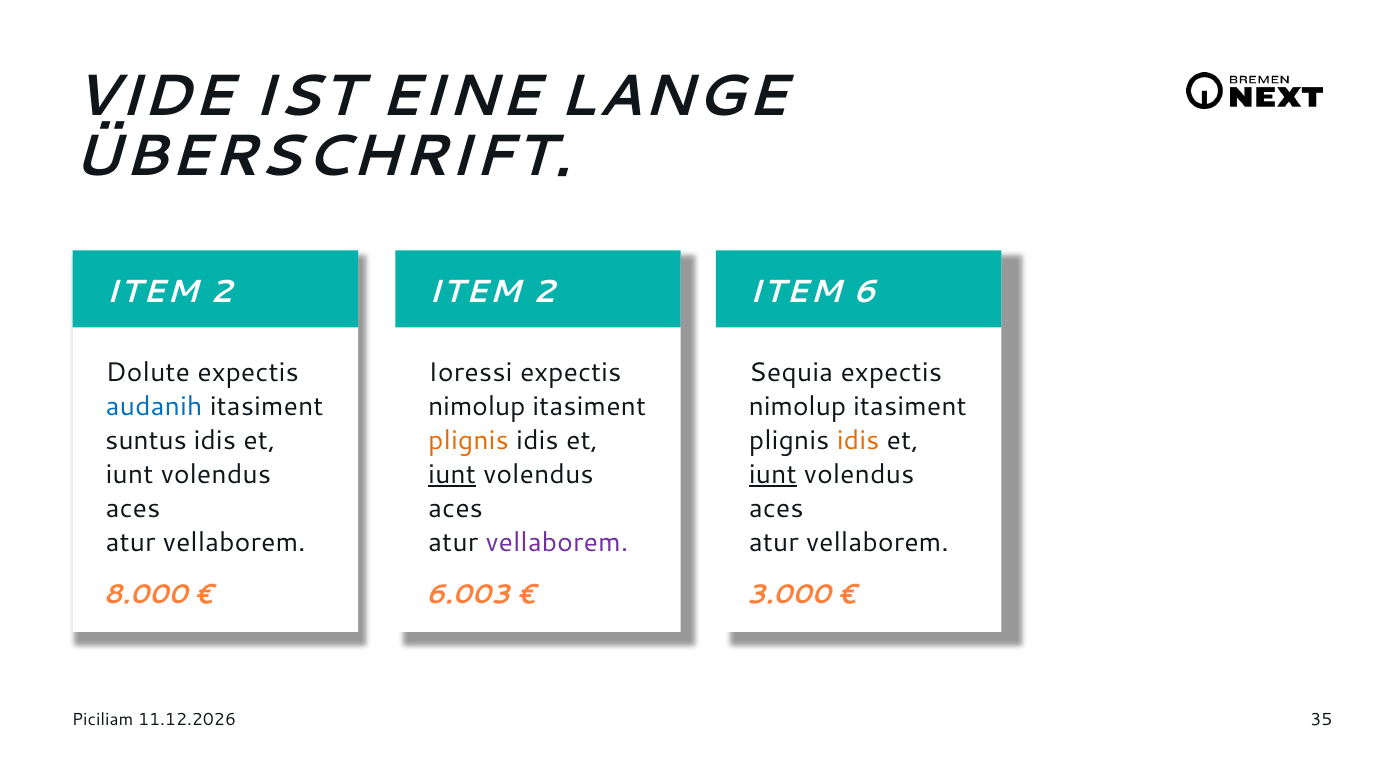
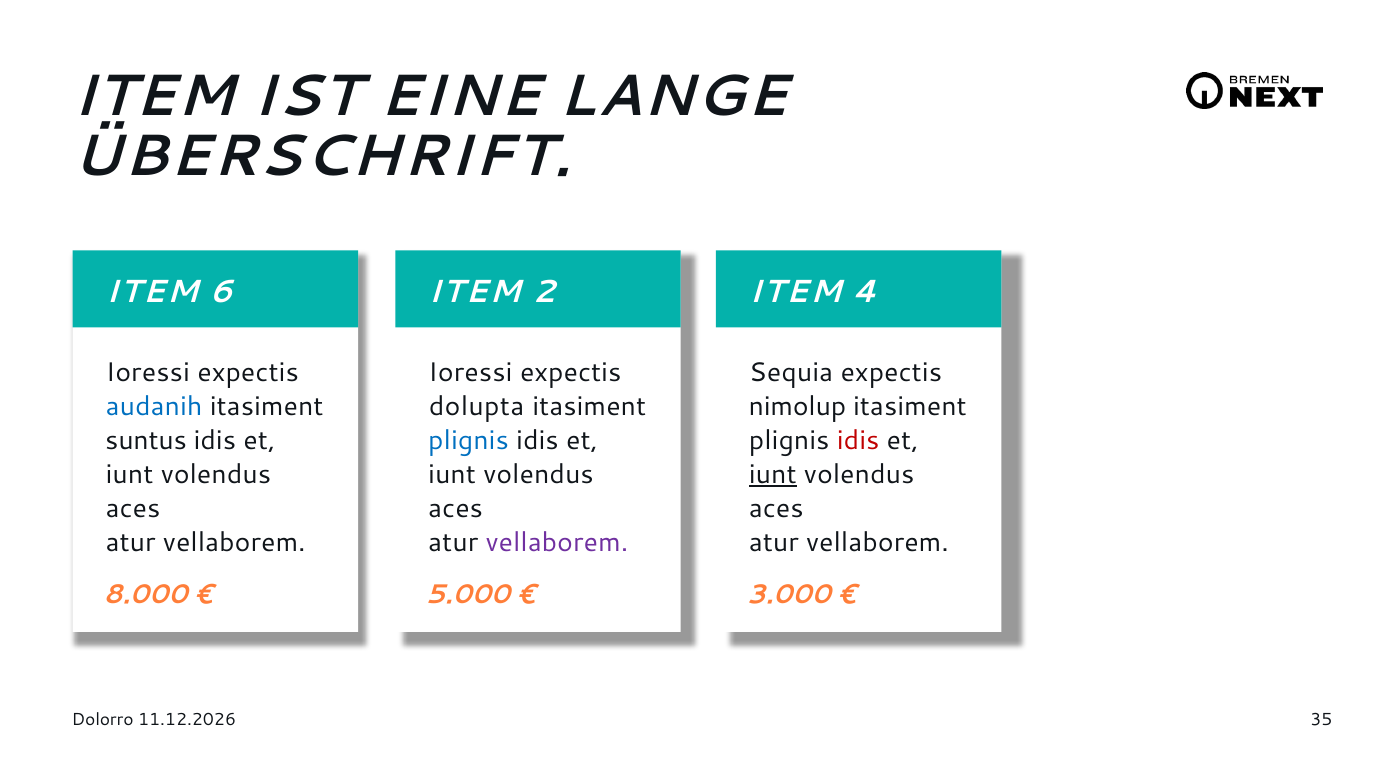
VIDE: VIDE -> ITEM (153, 97)
2: 2 -> 6 (221, 292)
6: 6 -> 4 (865, 292)
Dolute: Dolute -> Ioressi (148, 373)
nimolup: nimolup -> dolupta (477, 407)
plignis colour: orange -> blue (469, 441)
idis colour: orange -> red (858, 441)
iunt underline: present -> none (452, 474)
6.003: 6.003 -> 5.000 (468, 595)
Piciliam: Piciliam -> Dolorro (103, 720)
